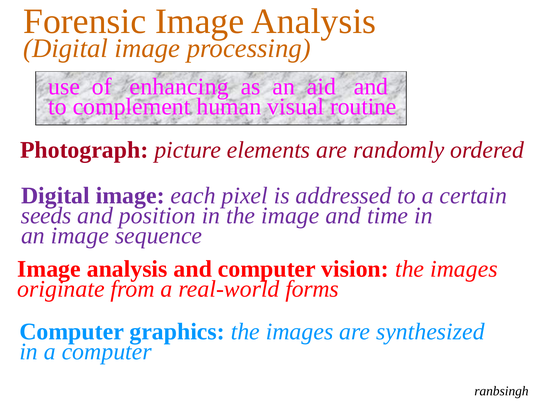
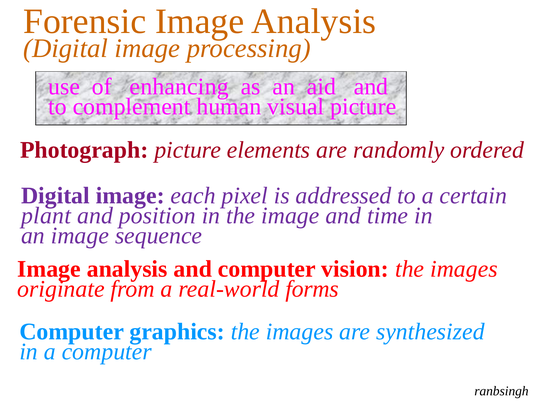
visual routine: routine -> picture (363, 107)
seeds: seeds -> plant (46, 215)
